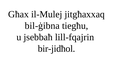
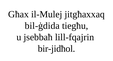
bil-ġibna: bil-ġibna -> bil-ġdida (42, 26)
